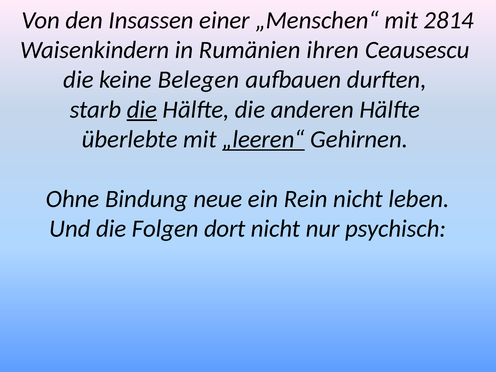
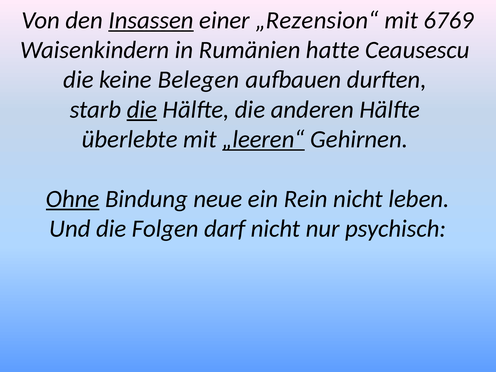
Insassen underline: none -> present (151, 20)
„Menschen“: „Menschen“ -> „Rezension“ (317, 20)
2814: 2814 -> 6769 (449, 20)
ihren: ihren -> hatte (333, 50)
Ohne underline: none -> present (73, 199)
dort: dort -> darf (225, 229)
